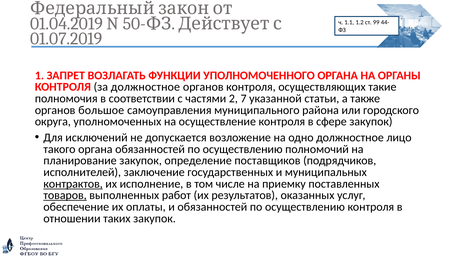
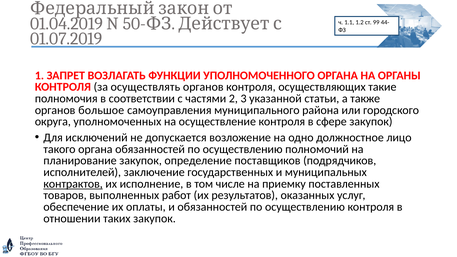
за должностное: должностное -> осуществлять (145, 87)
7: 7 -> 3 (244, 99)
товаров underline: present -> none (65, 195)
